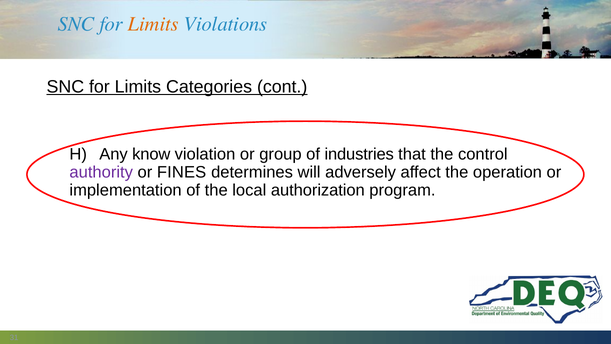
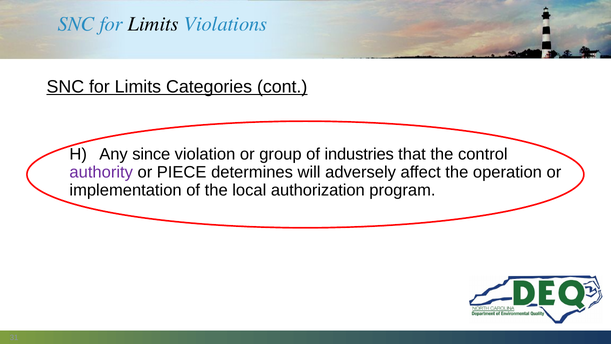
Limits colour: orange -> black (153, 24)
know: know -> since (151, 154)
FINES: FINES -> PIECE (182, 172)
